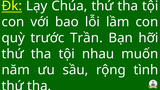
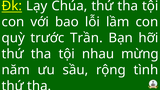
muốn: muốn -> mừng (140, 54)
